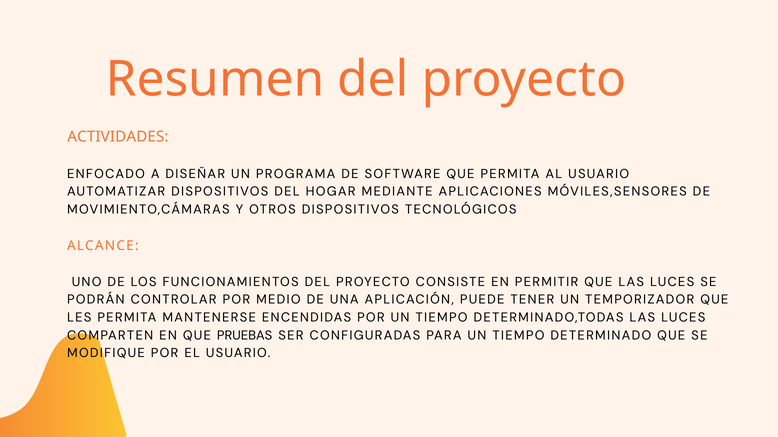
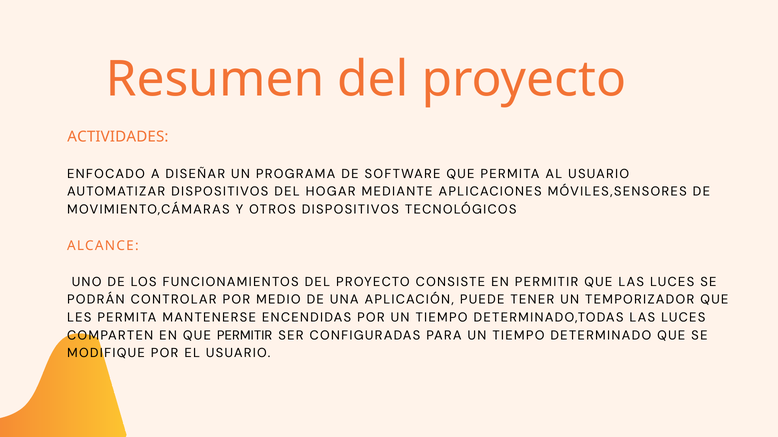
QUE PRUEBAS: PRUEBAS -> PERMITIR (245, 336)
